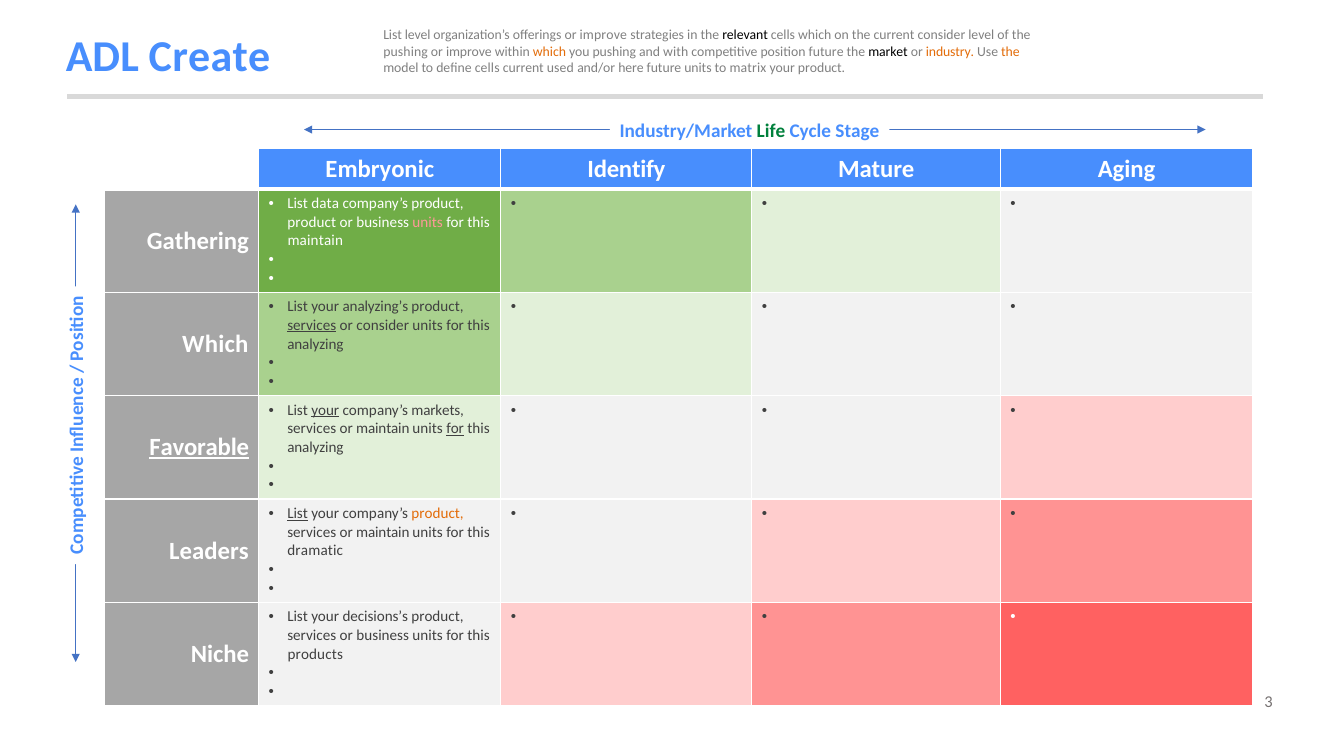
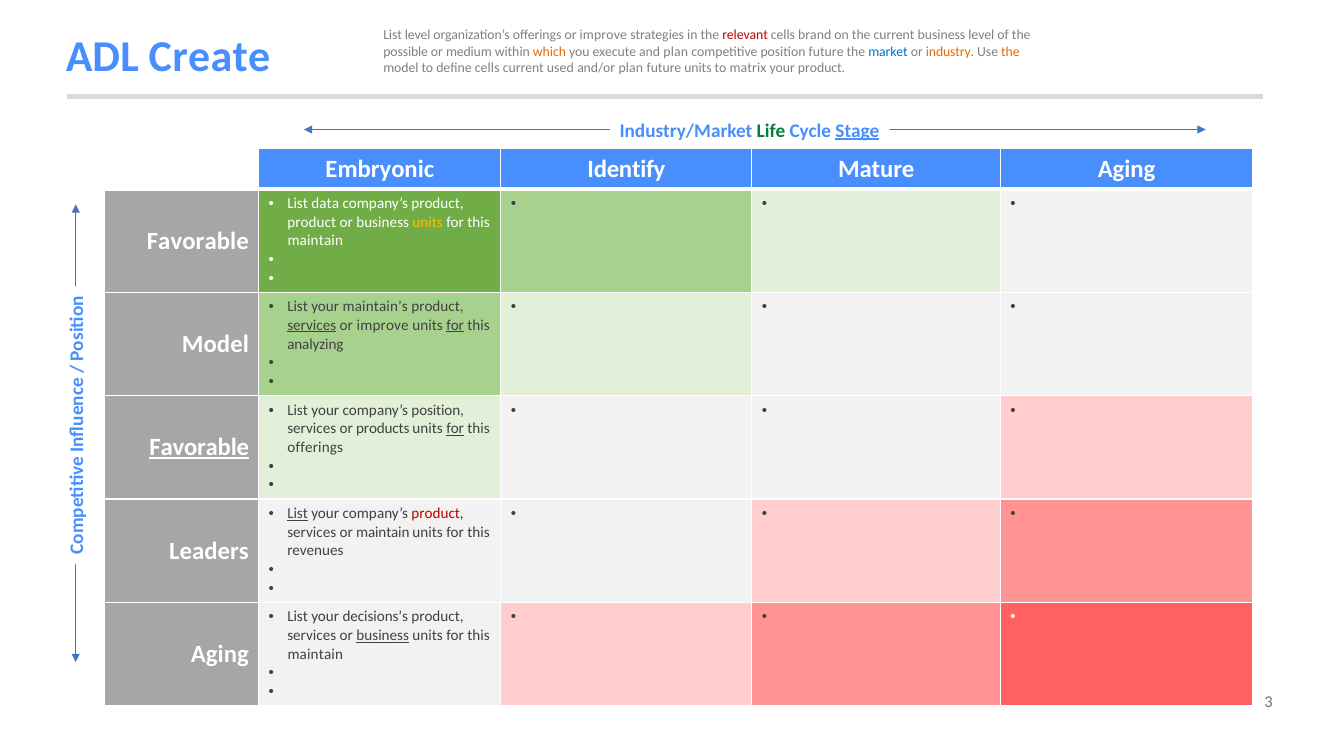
relevant colour: black -> red (745, 35)
cells which: which -> brand (815, 35)
current consider: consider -> business (941, 35)
pushing: pushing -> possible (406, 52)
improve: improve -> medium (469, 52)
you pushing: pushing -> execute (614, 52)
and with: with -> plan (676, 52)
market colour: black -> blue (888, 52)
and/or here: here -> plan (631, 68)
Stage underline: none -> present (857, 131)
units colour: pink -> yellow (428, 222)
Gathering: Gathering -> Favorable (198, 241)
analyzing’s: analyzing’s -> maintain’s (375, 307)
consider: consider -> improve (383, 325)
for underline: none -> present (455, 325)
Which: Which -> Model (215, 344)
your underline: present -> none (325, 410)
company’s markets: markets -> position (438, 410)
maintain: maintain -> products (383, 429)
analyzing: analyzing -> offerings (315, 447)
product colour: orange -> red (438, 513)
dramatic: dramatic -> revenues (315, 550)
business underline: none -> present (383, 635)
Niche: Niche -> Aging (220, 654)
products: products -> maintain (315, 654)
